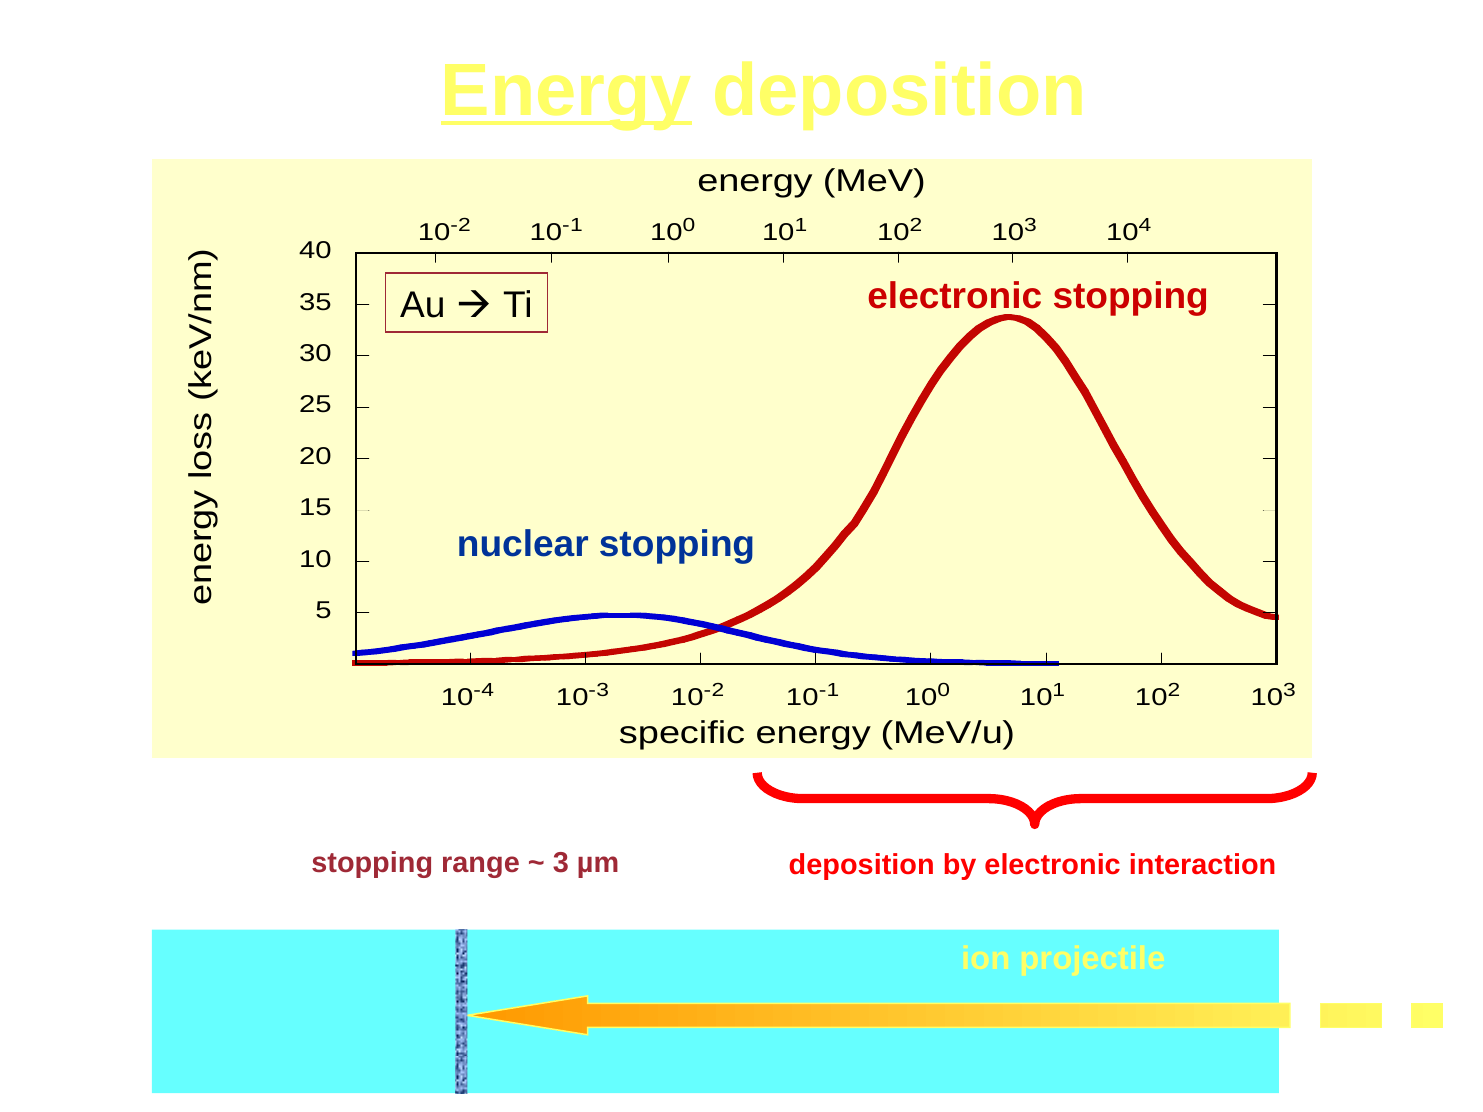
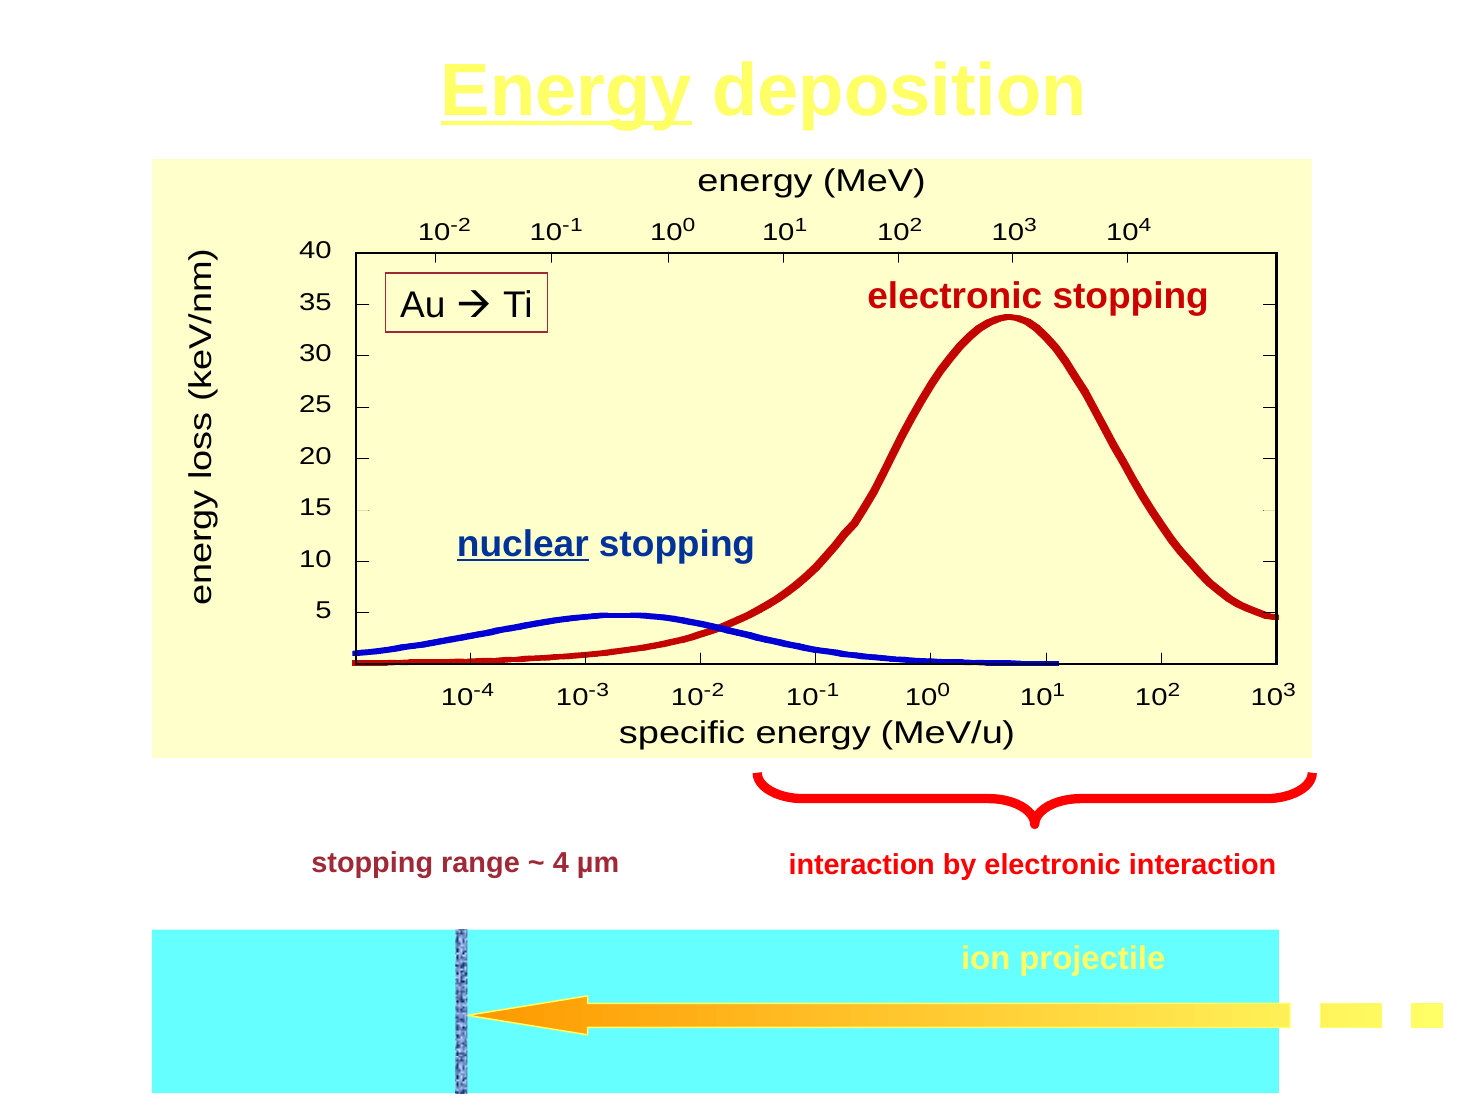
nuclear underline: none -> present (523, 544)
3: 3 -> 4 (561, 863)
µm deposition: deposition -> interaction (862, 865)
